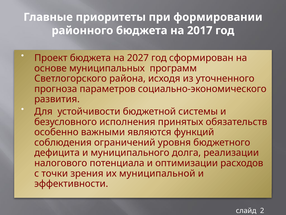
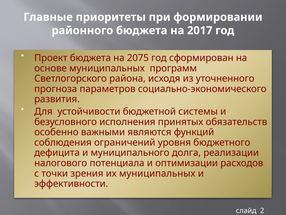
2027: 2027 -> 2075 (138, 58)
их муниципальной: муниципальной -> муниципальных (157, 173)
